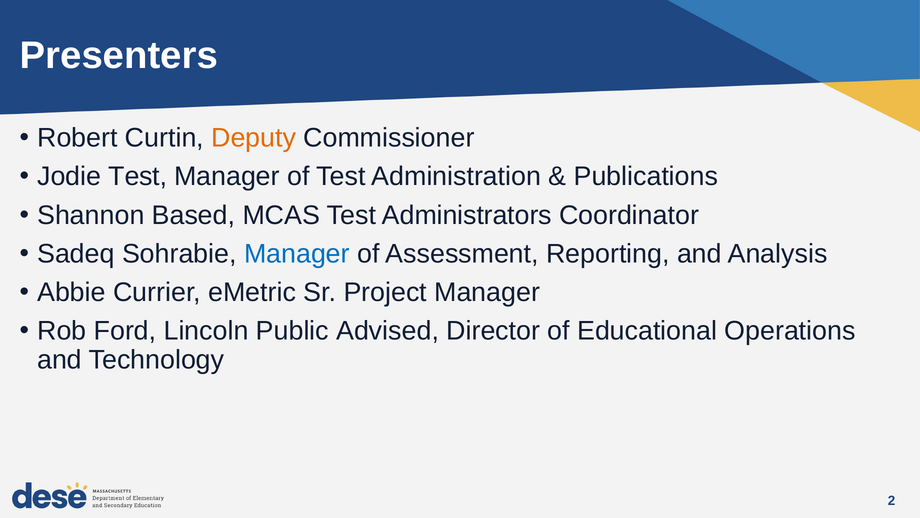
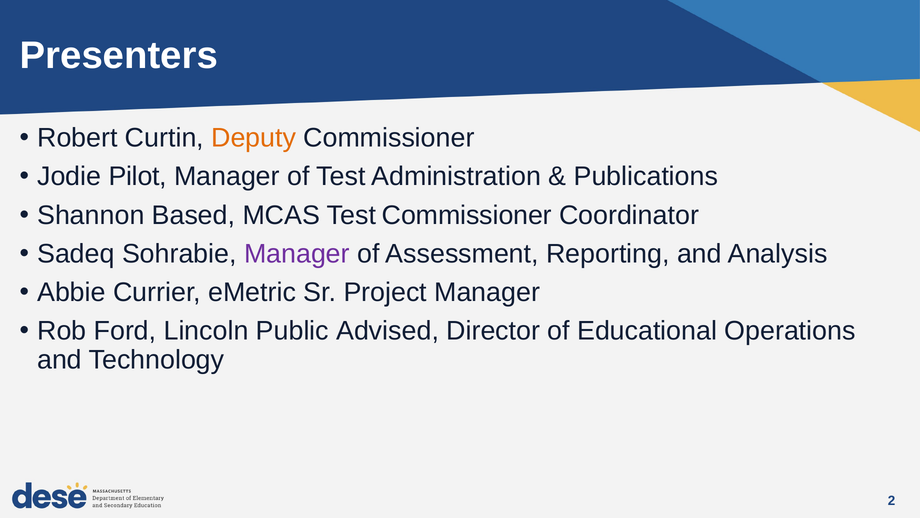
Jodie Test: Test -> Pilot (138, 176)
Test Administrators: Administrators -> Commissioner (467, 215)
Manager colour: blue -> purple (297, 254)
